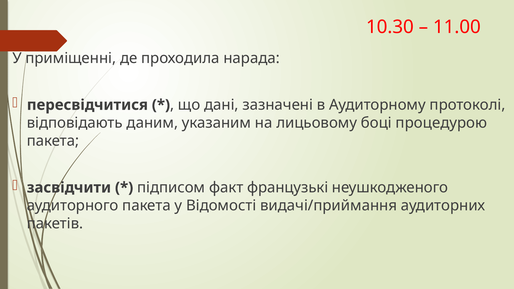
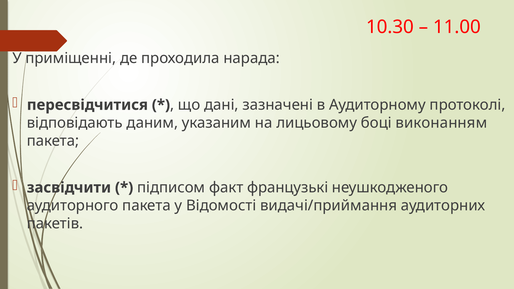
процедурою: процедурою -> виконанням (441, 123)
